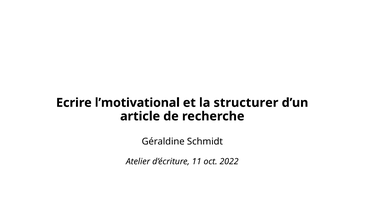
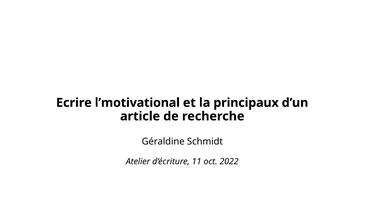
structurer: structurer -> principaux (246, 103)
